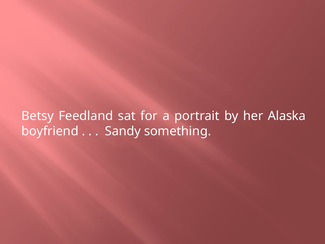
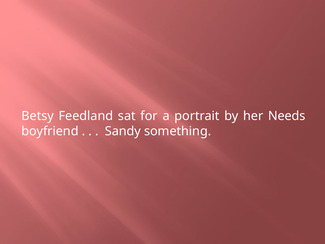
Alaska: Alaska -> Needs (287, 116)
